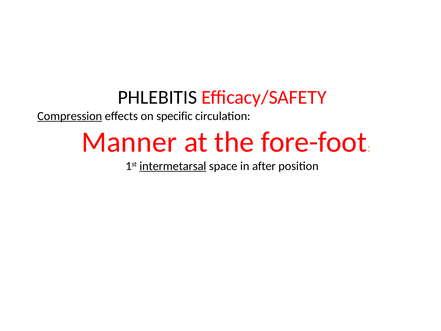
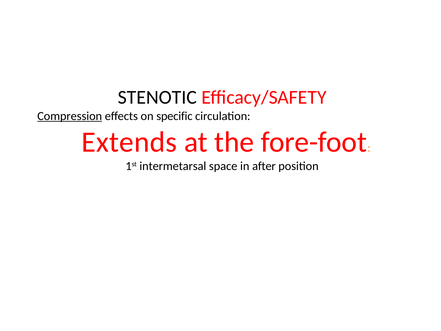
PHLEBITIS: PHLEBITIS -> STENOTIC (157, 97)
Manner: Manner -> Extends (129, 142)
intermetarsal underline: present -> none (173, 166)
